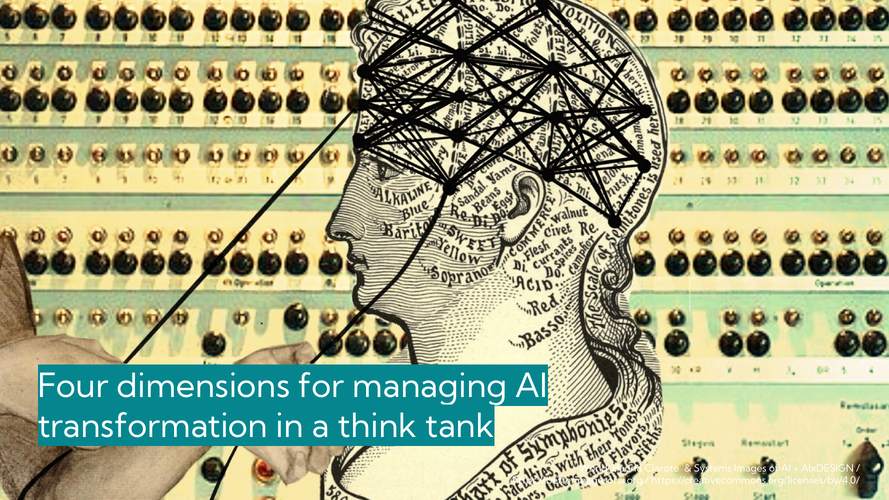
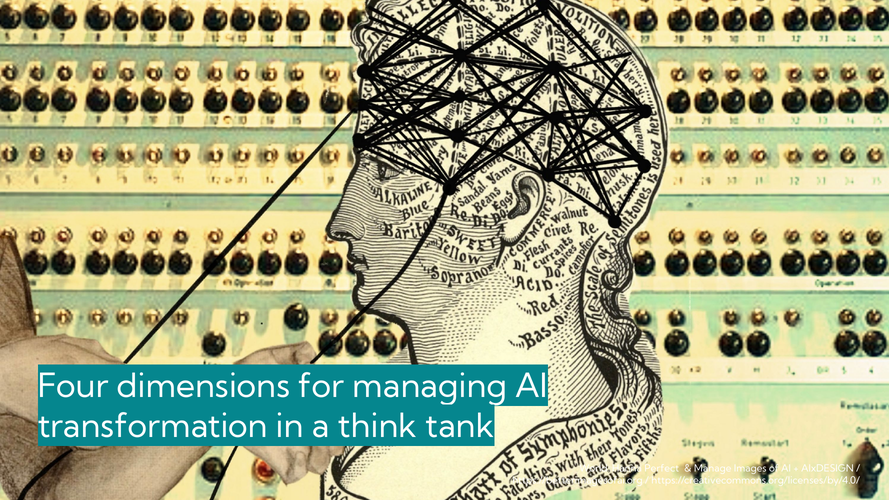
Clarote: Clarote -> Perfect (662, 469)
Systems: Systems -> Manage (713, 469)
